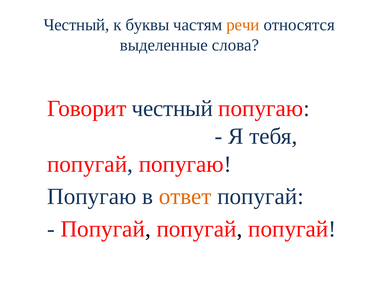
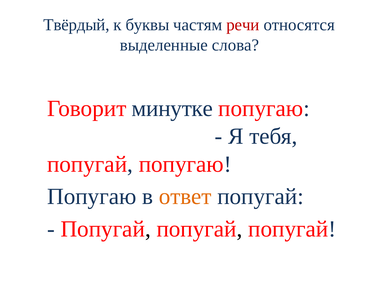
Честный: Честный -> Твёрдый (76, 25)
речи colour: orange -> red (243, 25)
Говорит честный: честный -> минутке (172, 109)
